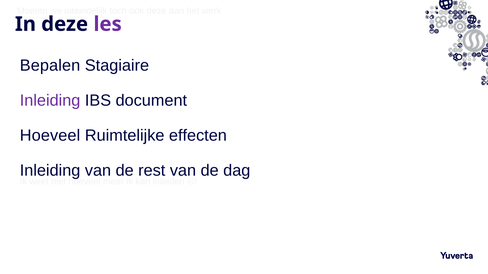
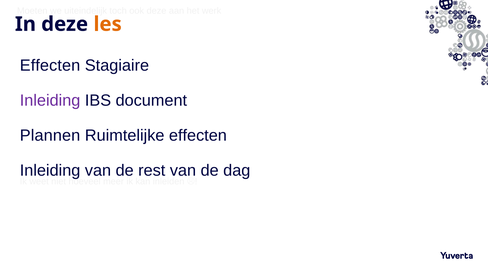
les colour: purple -> orange (108, 24)
Bepalen: Bepalen -> Effecten (50, 65)
Hoeveel: Hoeveel -> Plannen (50, 136)
